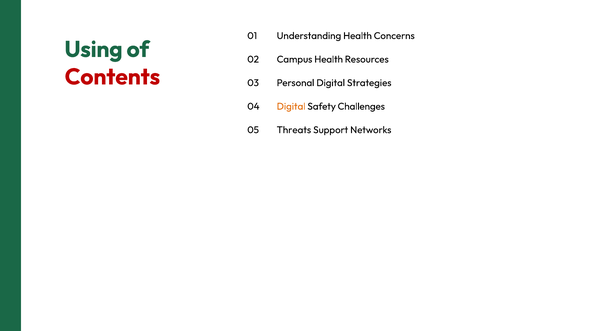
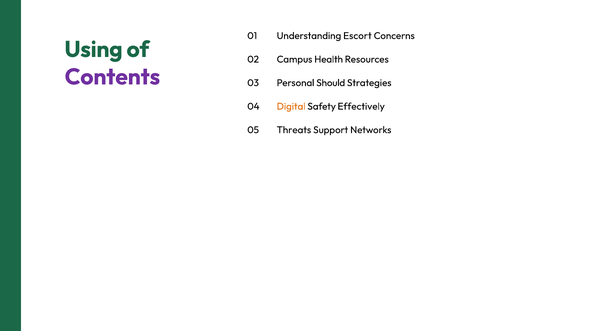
Understanding Health: Health -> Escort (357, 36)
Contents colour: red -> purple (112, 77)
Personal Digital: Digital -> Should (331, 83)
Challenges: Challenges -> Effectively (361, 106)
